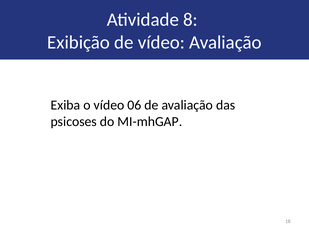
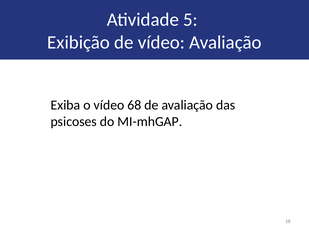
8: 8 -> 5 (190, 20)
06: 06 -> 68 (134, 105)
